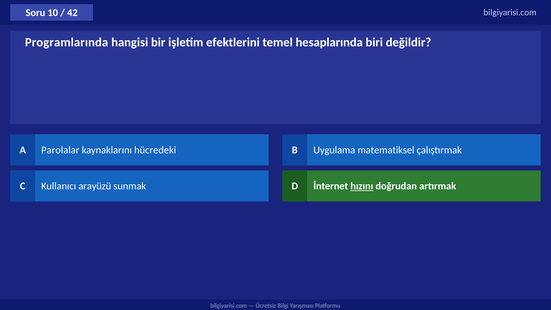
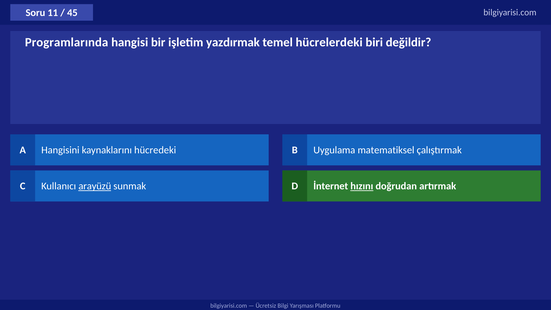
10: 10 -> 11 (53, 13)
42: 42 -> 45 (72, 13)
efektlerini: efektlerini -> yazdırmak (233, 42)
hesaplarında: hesaplarında -> hücrelerdeki (329, 42)
Parolalar: Parolalar -> Hangisini (60, 150)
arayüzü underline: none -> present (95, 186)
